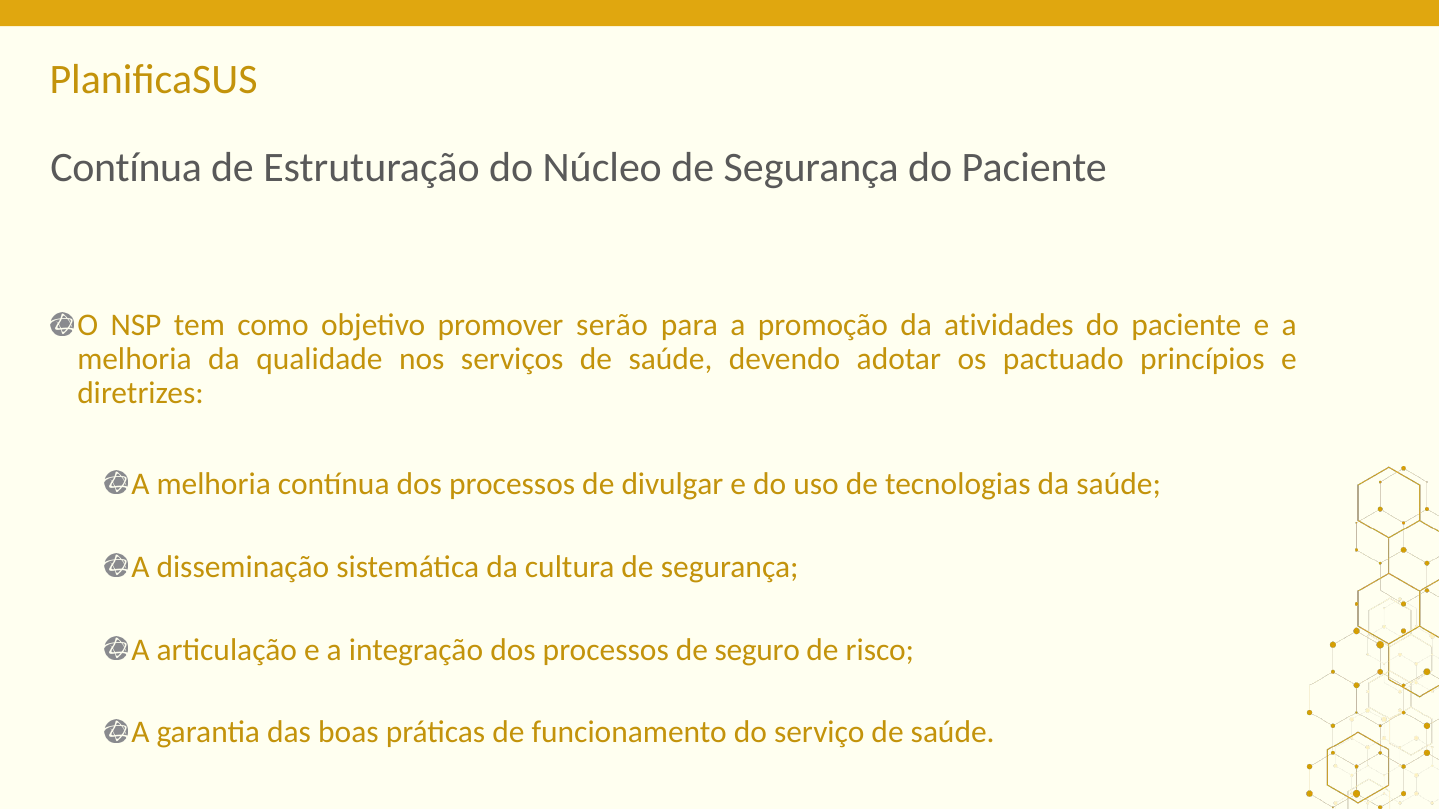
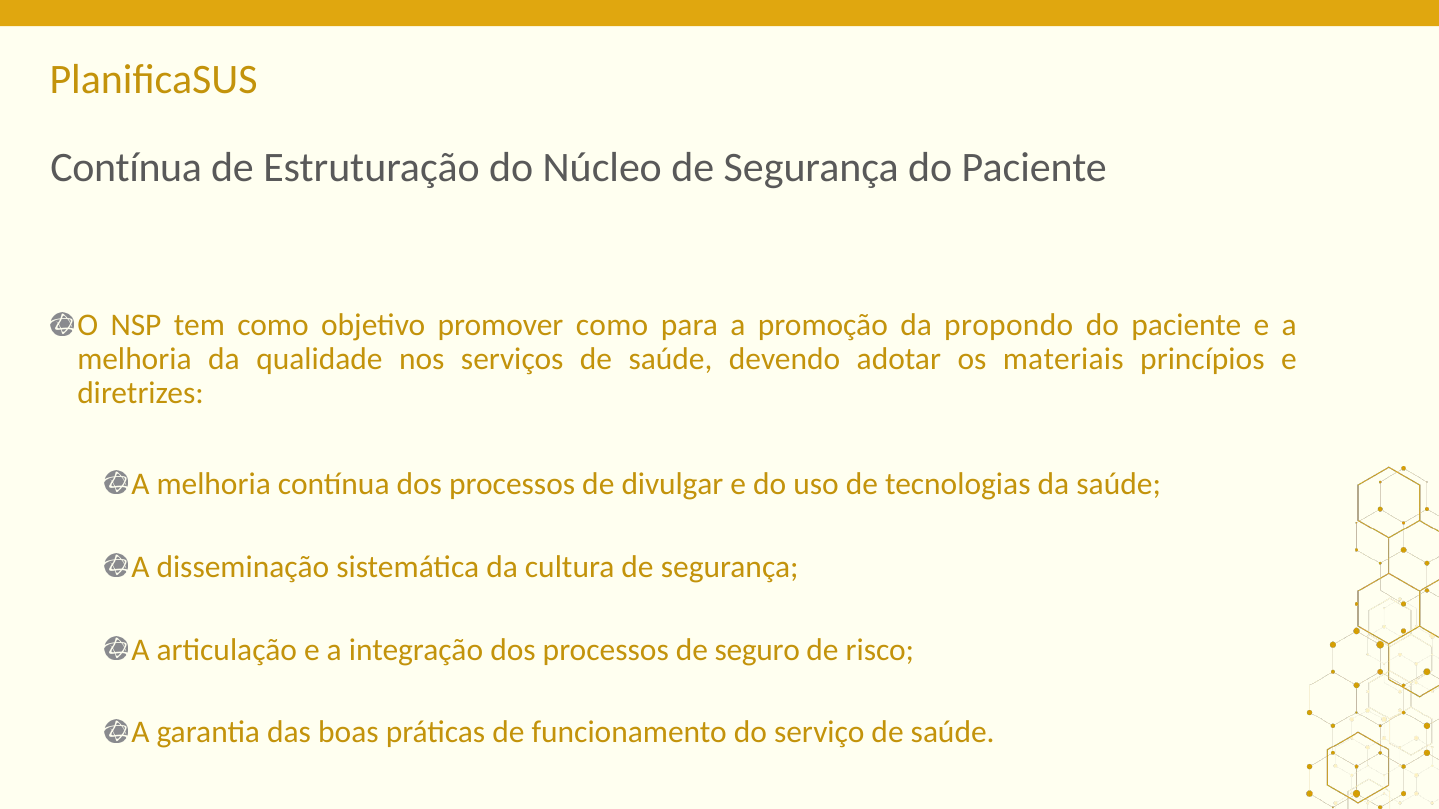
promover serão: serão -> como (612, 326)
atividades: atividades -> propondo (1009, 326)
pactuado: pactuado -> materiais (1063, 360)
